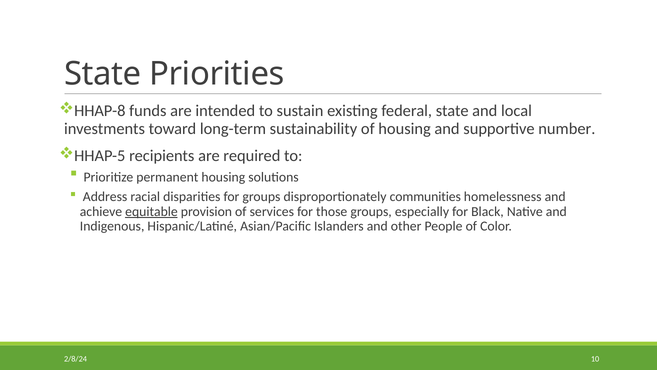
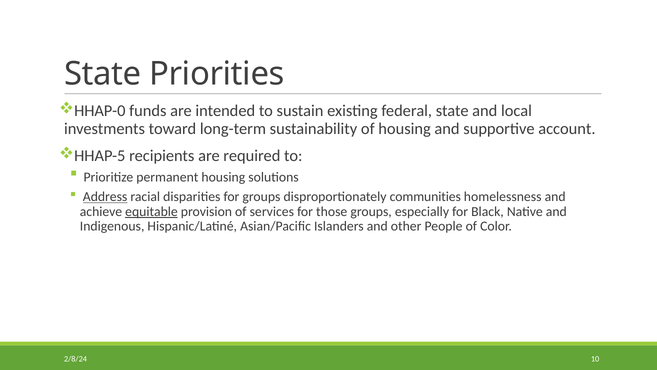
HHAP-8: HHAP-8 -> HHAP-0 (100, 111)
number: number -> account (567, 128)
Address underline: none -> present (105, 197)
